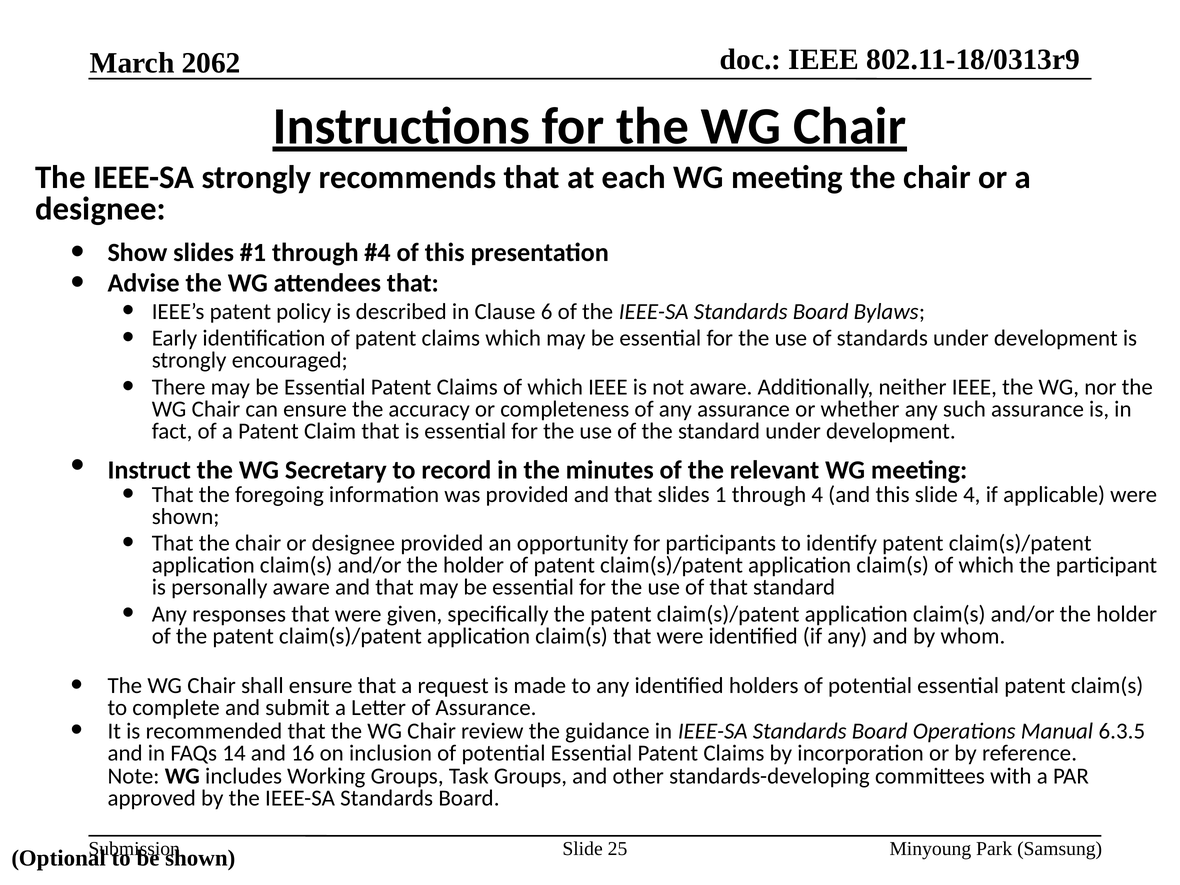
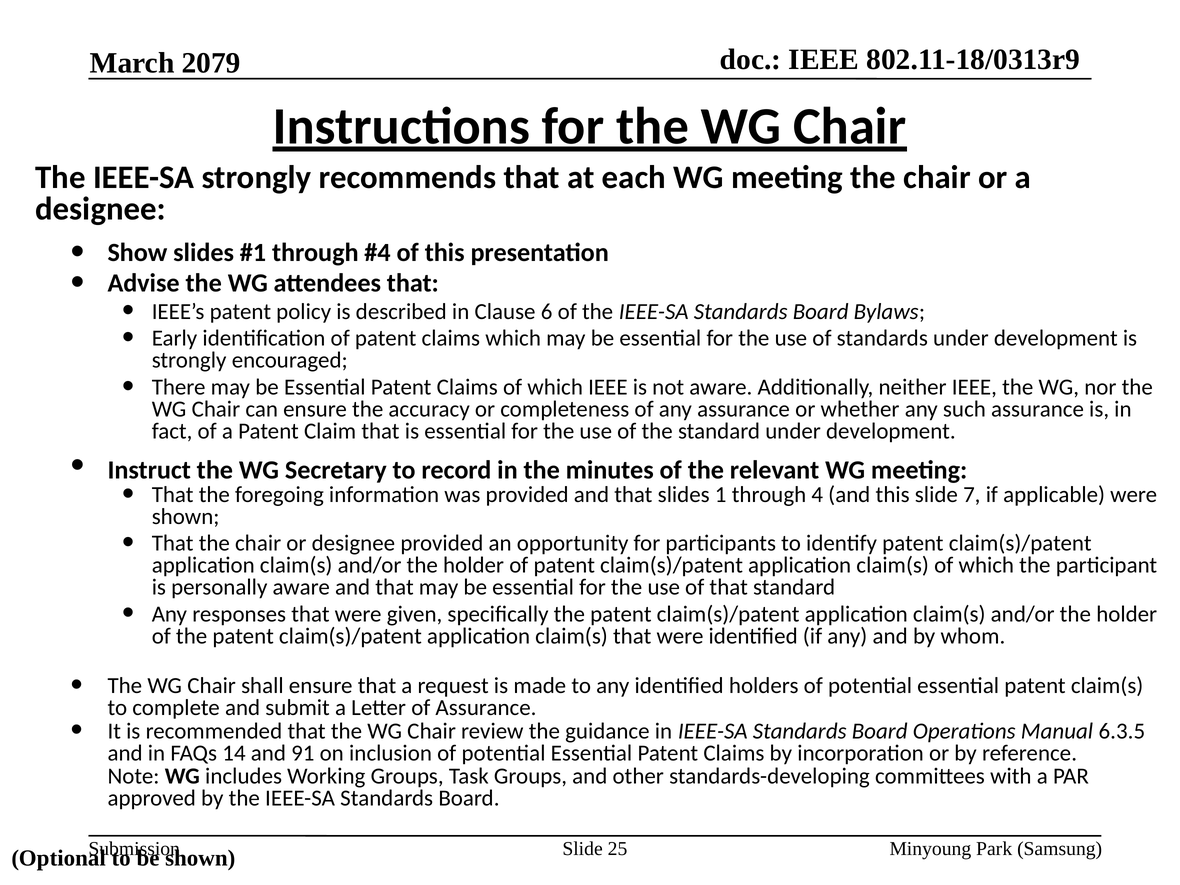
2062: 2062 -> 2079 (211, 63)
slide 4: 4 -> 7 (972, 495)
16: 16 -> 91 (303, 753)
